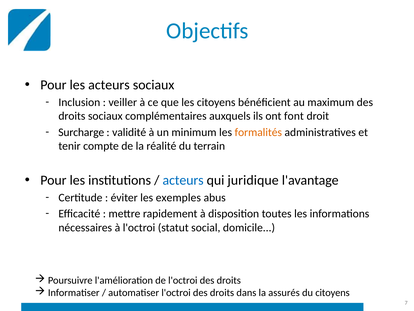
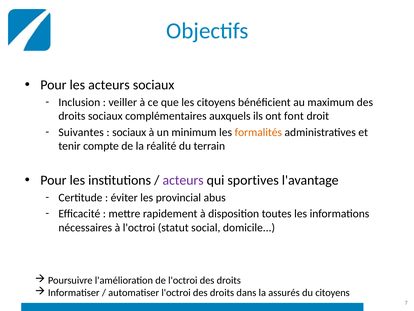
Surcharge: Surcharge -> Suivantes (81, 132)
validité: validité -> sociaux (129, 132)
acteurs colour: blue -> purple (183, 180)
juridique: juridique -> sportives (253, 180)
exemples: exemples -> provincial (178, 197)
